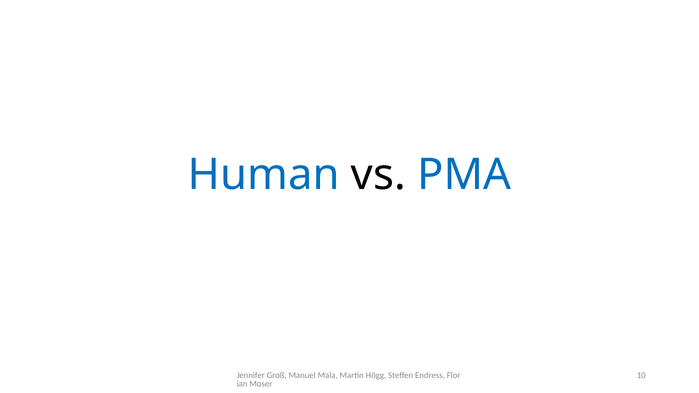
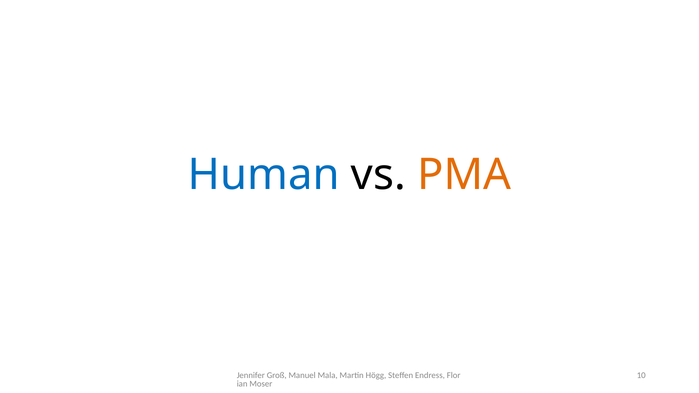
PMA colour: blue -> orange (464, 175)
